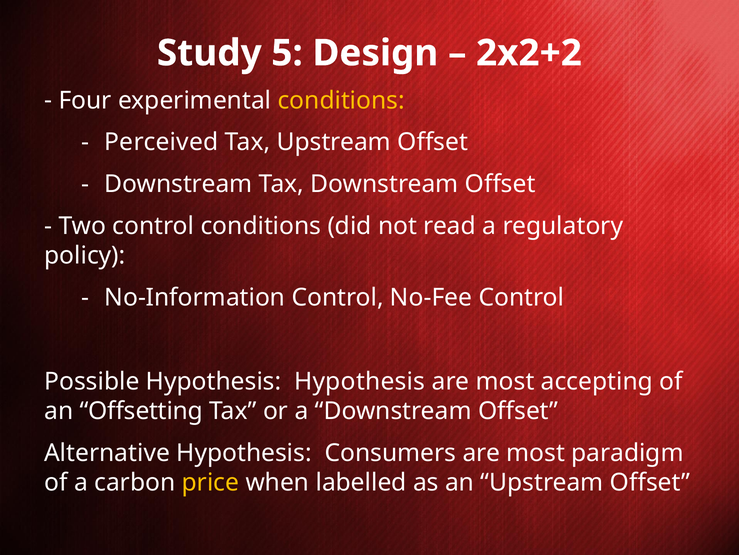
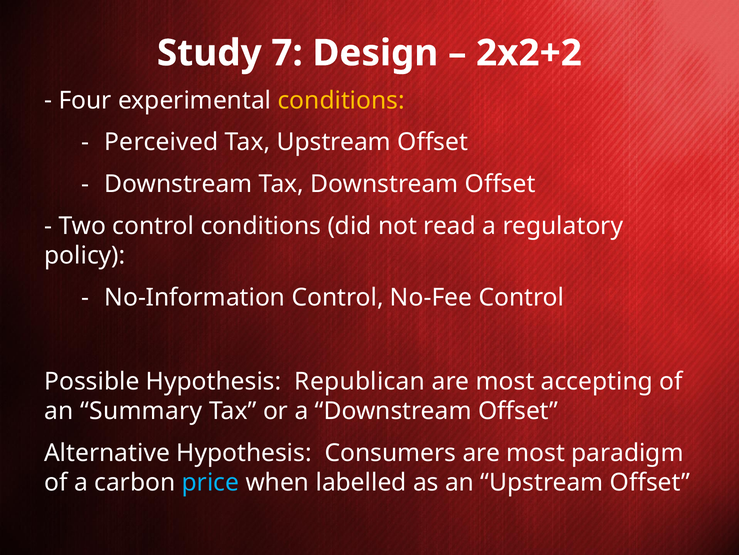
5: 5 -> 7 (287, 53)
Hypothesis Hypothesis: Hypothesis -> Republican (360, 381)
Offsetting: Offsetting -> Summary (141, 411)
price colour: yellow -> light blue (211, 482)
